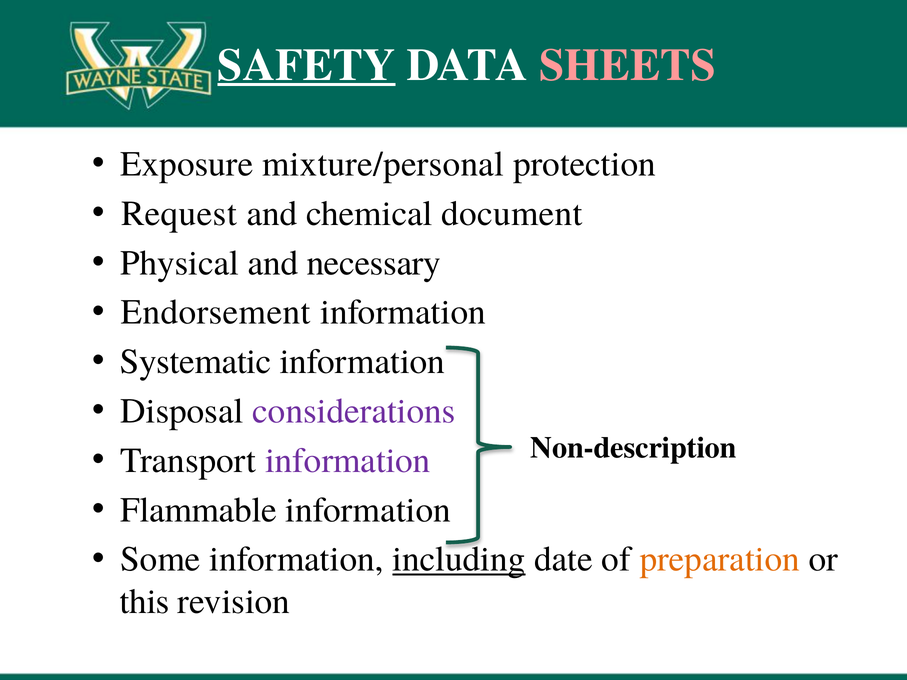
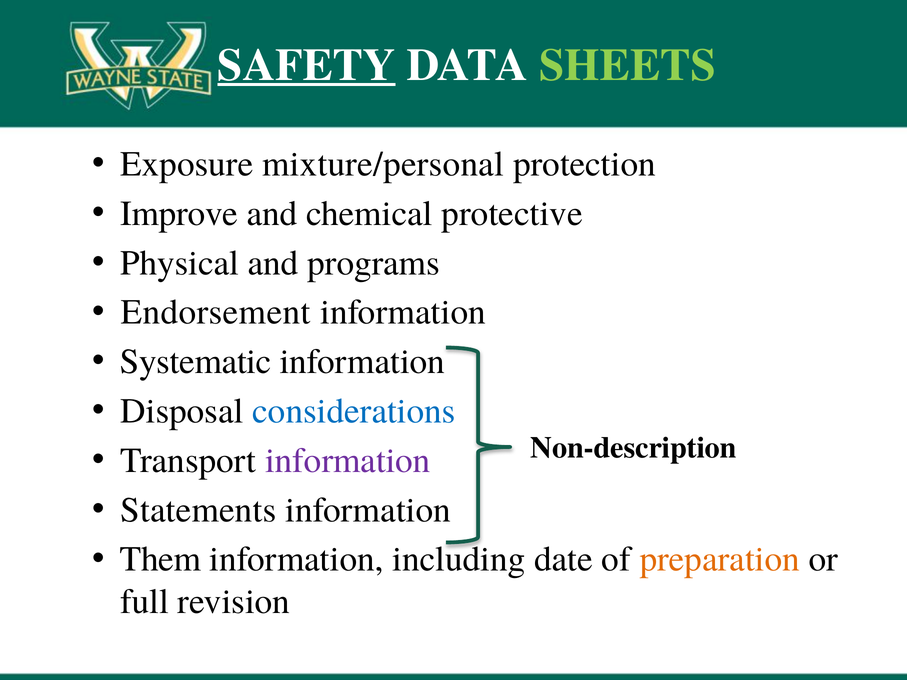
SHEETS colour: pink -> light green (628, 65)
Request: Request -> Improve (179, 214)
document: document -> protective (512, 214)
necessary: necessary -> programs (374, 263)
considerations colour: purple -> blue (354, 411)
Flammable: Flammable -> Statements (198, 510)
Some: Some -> Them (161, 560)
including underline: present -> none (459, 560)
this: this -> full (145, 602)
